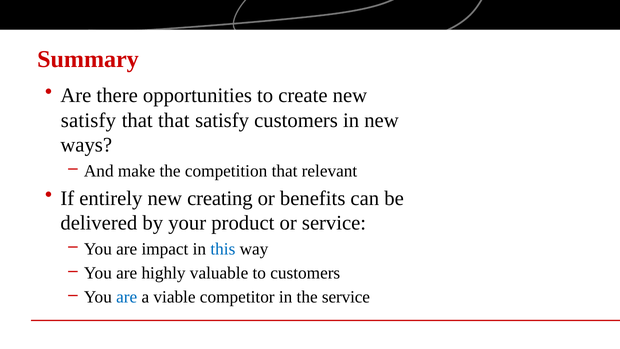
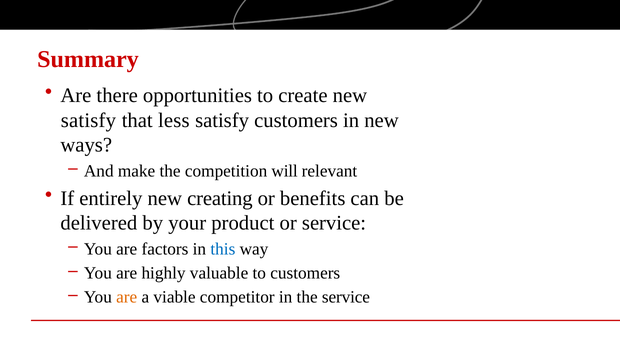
that that: that -> less (174, 120)
competition that: that -> will (285, 171)
impact: impact -> factors (165, 249)
are colour: blue -> orange (127, 297)
